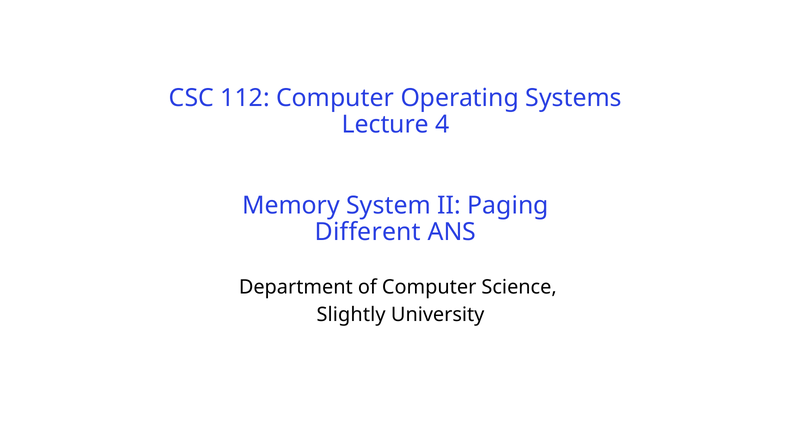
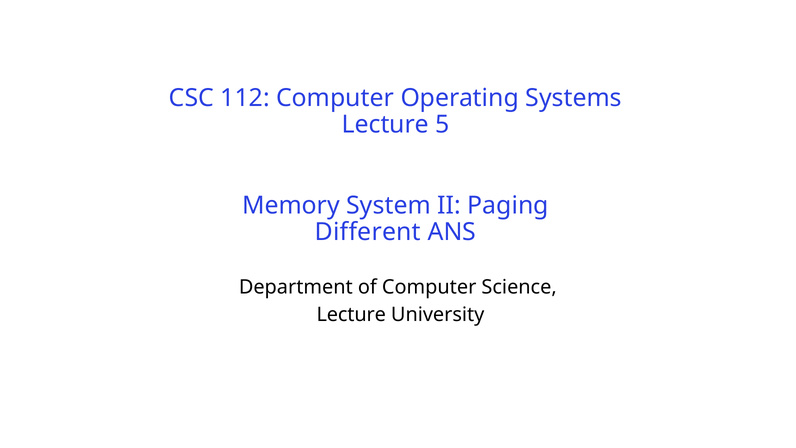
4: 4 -> 5 (442, 125)
Slightly: Slightly -> Lecture (351, 315)
